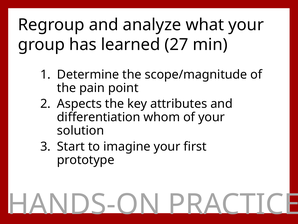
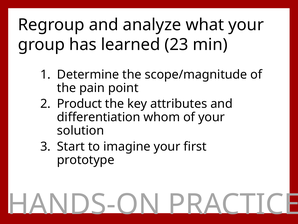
27: 27 -> 23 (177, 45)
Aspects: Aspects -> Product (79, 104)
